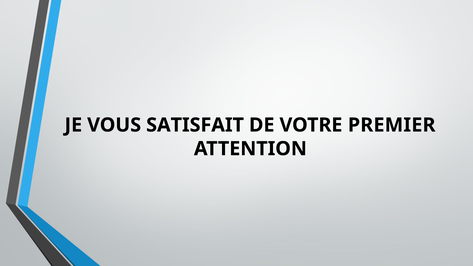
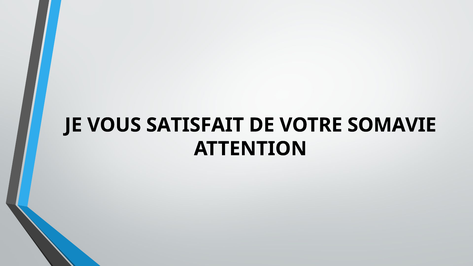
PREMIER: PREMIER -> SOMAVIE (392, 125)
